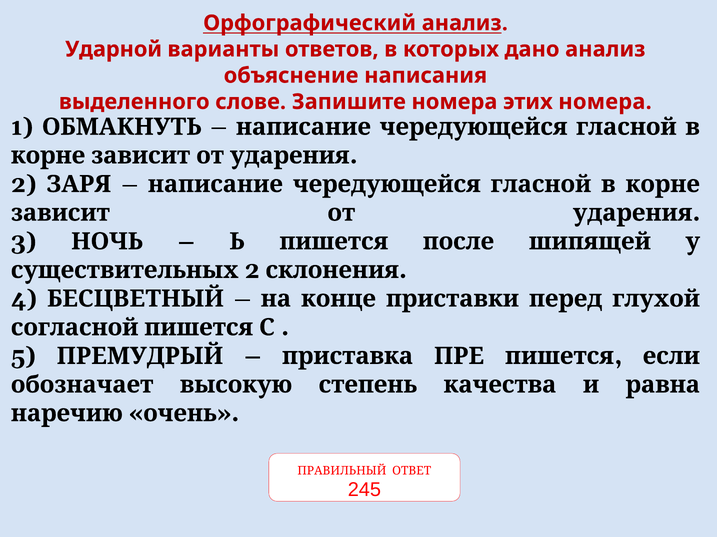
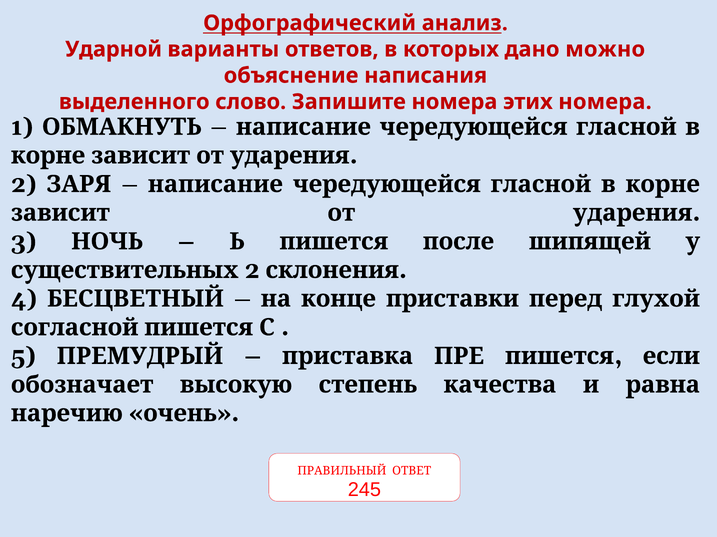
дано анализ: анализ -> можно (605, 49)
слове: слове -> слово (251, 102)
